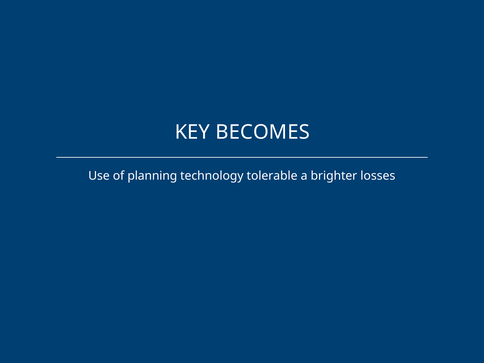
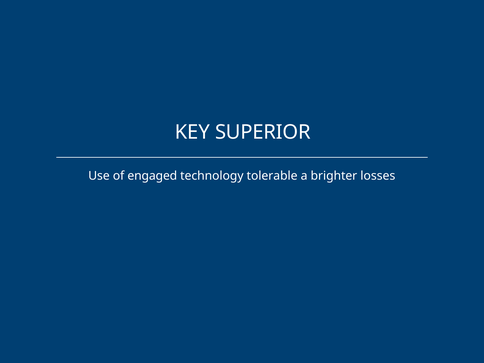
BECOMES: BECOMES -> SUPERIOR (263, 132)
planning: planning -> engaged (152, 176)
